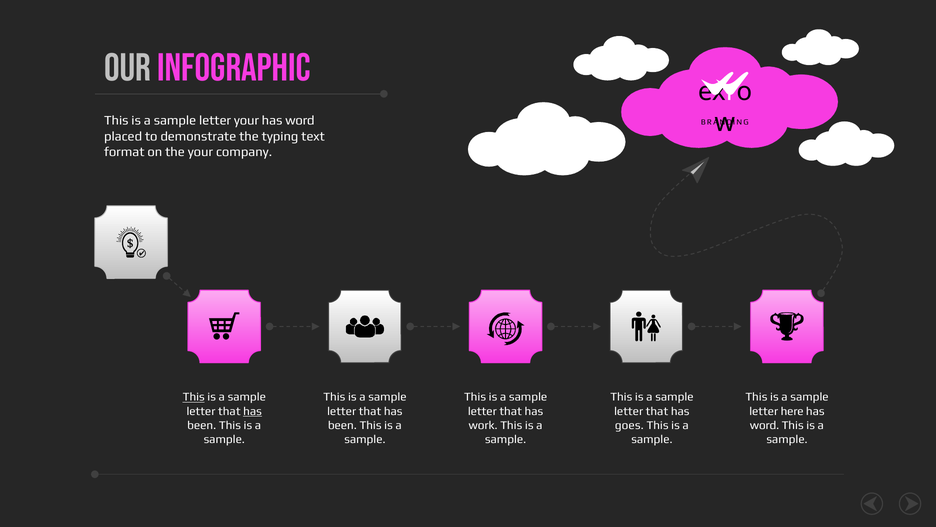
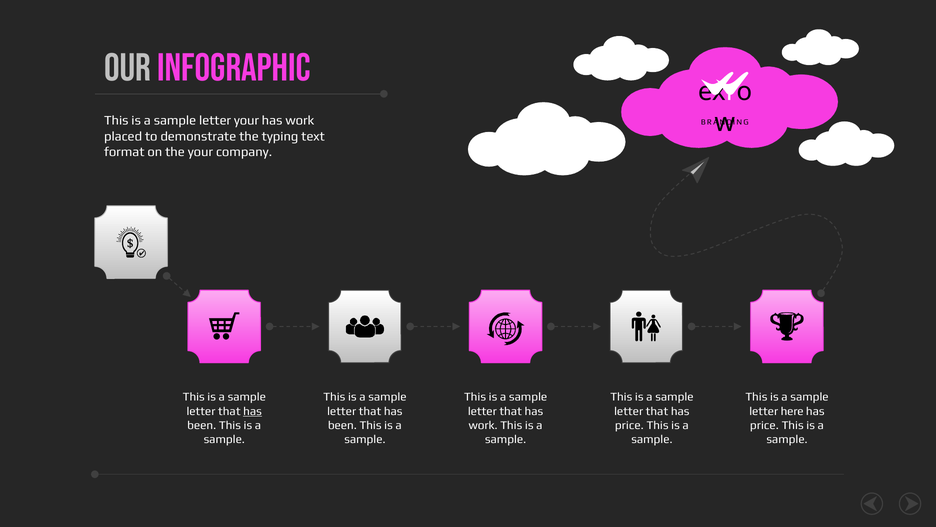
word: word -> work (300, 121)
This underline: present -> none (194, 397)
goes: goes -> price (629, 425)
word: word -> price (764, 425)
